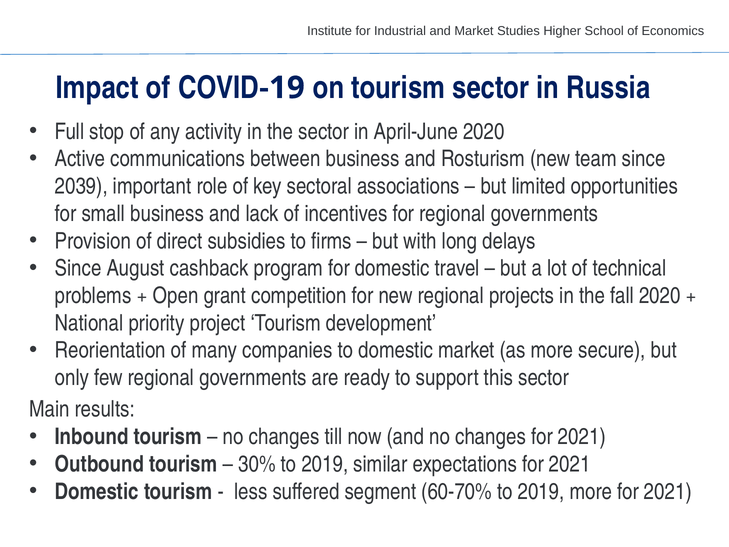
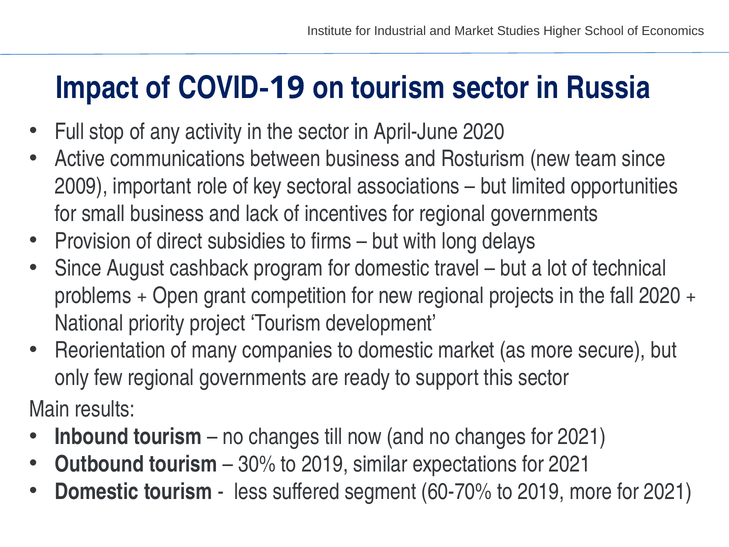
2039: 2039 -> 2009 (81, 186)
